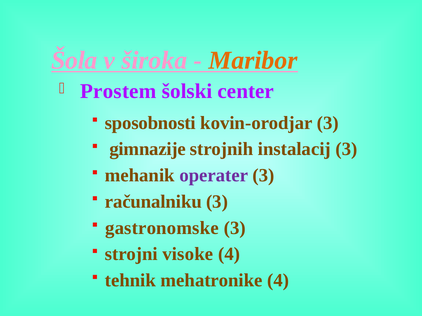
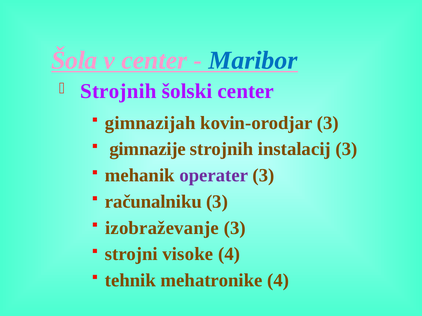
v široka: široka -> center (154, 60)
Maribor colour: orange -> blue (253, 60)
Prostem: Prostem -> Strojnih (118, 91)
sposobnosti: sposobnosti -> gimnazijah (150, 123)
gastronomske: gastronomske -> izobraževanje (162, 228)
